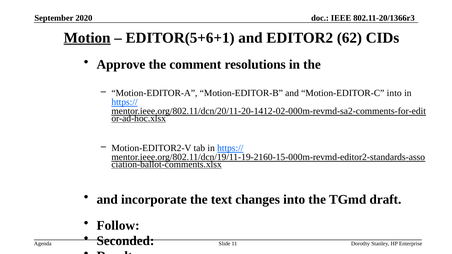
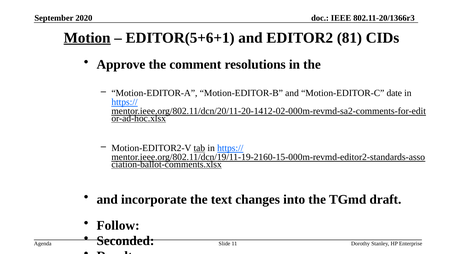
62: 62 -> 81 (349, 38)
Motion-EDITOR-C into: into -> date (394, 93)
tab underline: none -> present (199, 148)
